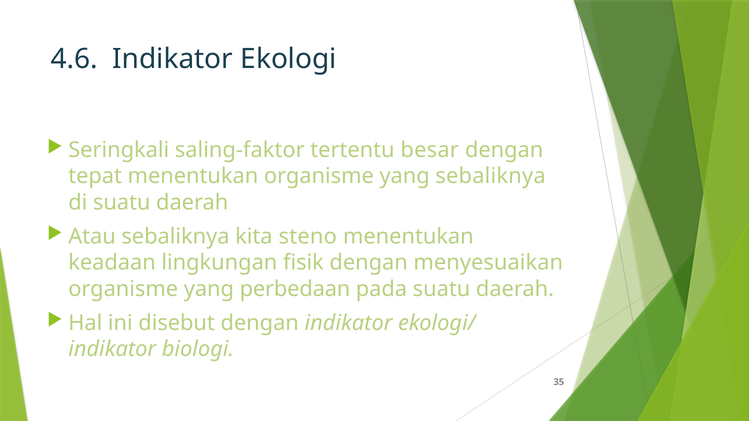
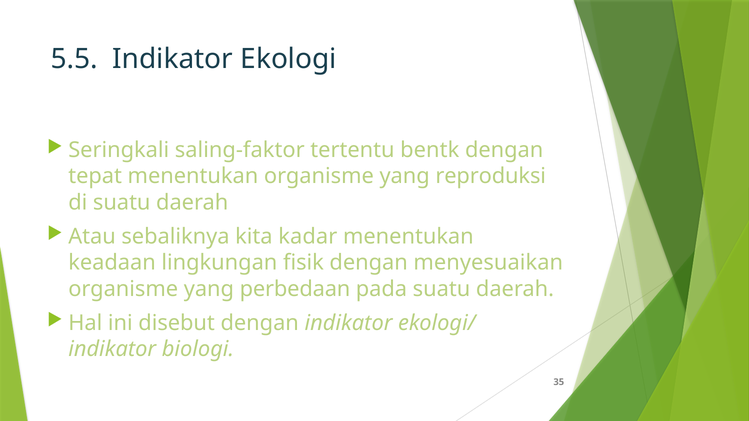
4.6: 4.6 -> 5.5 (74, 59)
besar: besar -> bentk (430, 150)
yang sebaliknya: sebaliknya -> reproduksi (491, 176)
steno: steno -> kadar (308, 237)
